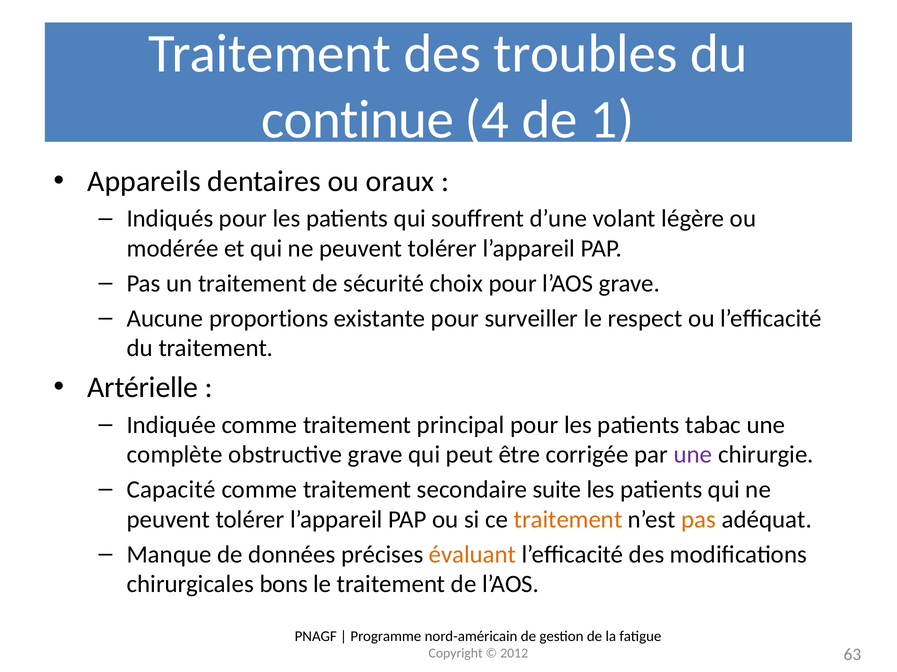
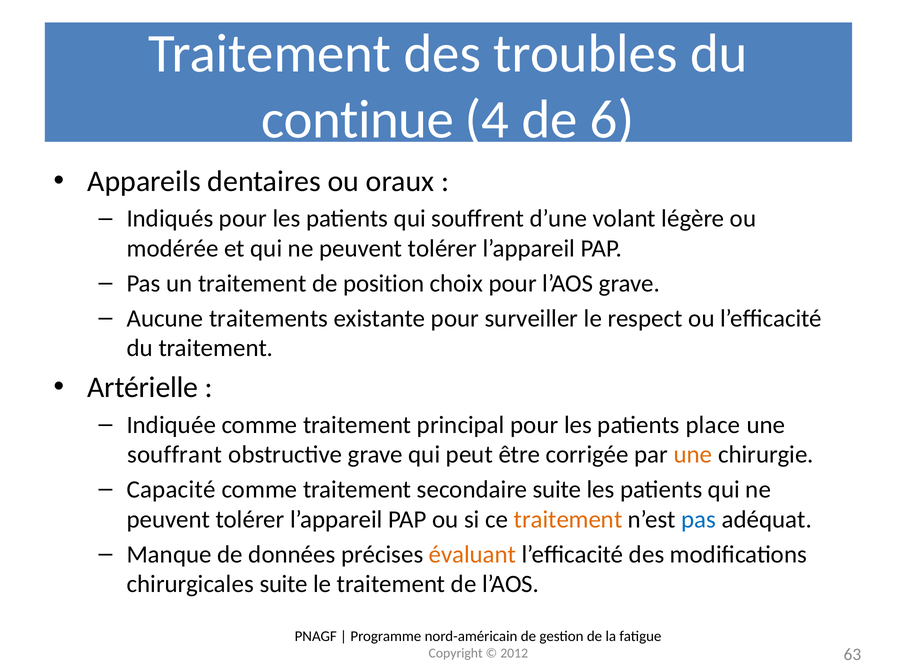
1: 1 -> 6 (612, 120)
sécurité: sécurité -> position (384, 284)
proportions: proportions -> traitements (269, 319)
tabac: tabac -> place (713, 425)
complète: complète -> souffrant (175, 455)
une colour: purple -> orange (693, 455)
pas colour: orange -> blue (699, 520)
chirurgicales bons: bons -> suite (284, 585)
